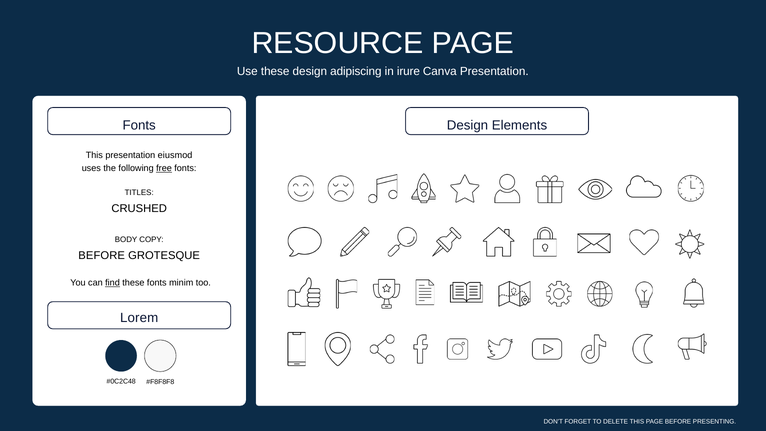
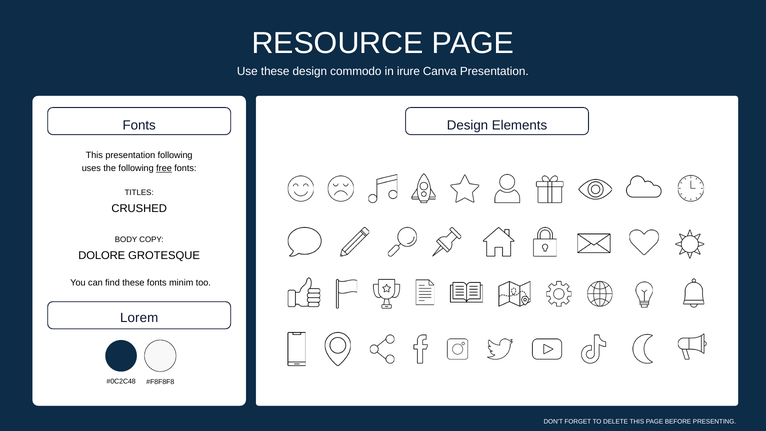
adipiscing: adipiscing -> commodo (356, 71)
presentation eiusmod: eiusmod -> following (175, 155)
BEFORE: BEFORE -> DOLORE (102, 256)
find underline: present -> none (113, 283)
